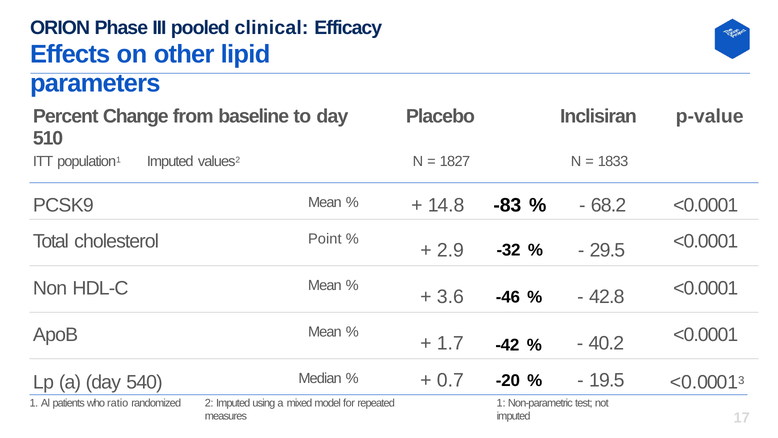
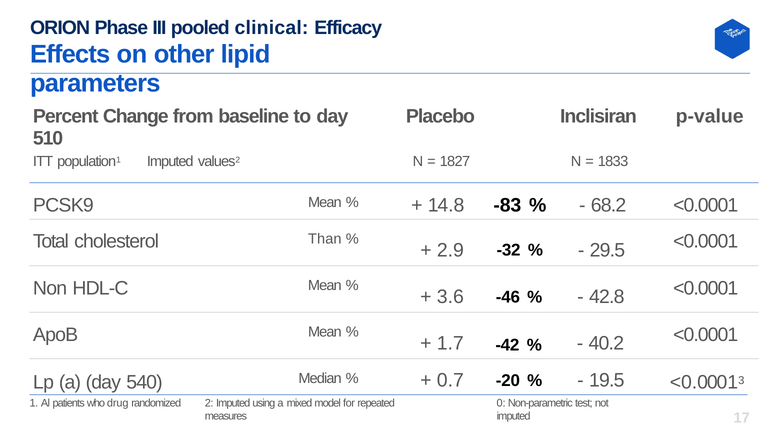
Point: Point -> Than (325, 239)
1: 1 -> 0 (501, 403)
ratio: ratio -> drug (118, 403)
